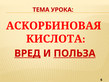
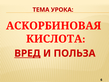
ПОЛЬЗА underline: present -> none (75, 53)
